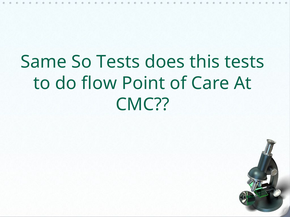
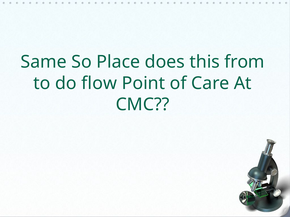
So Tests: Tests -> Place (118, 62)
this tests: tests -> from (244, 62)
